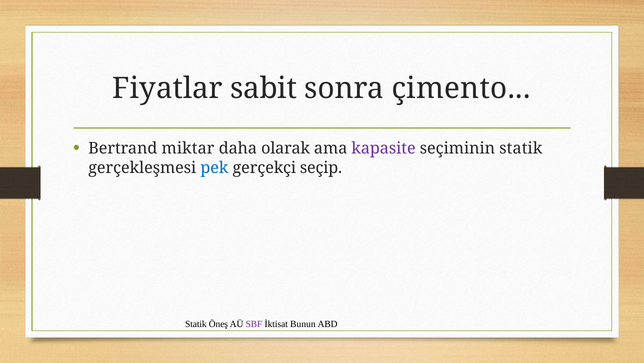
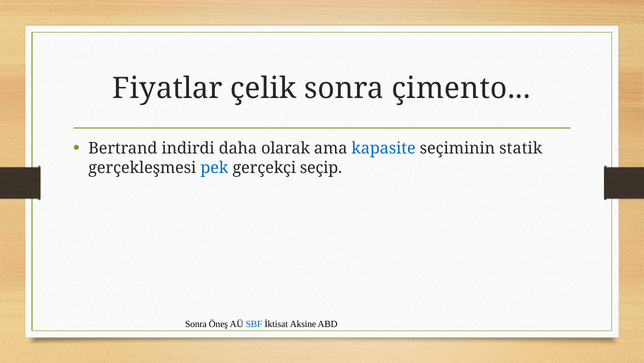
sabit: sabit -> çelik (263, 88)
miktar: miktar -> indirdi (188, 148)
kapasite colour: purple -> blue (384, 148)
Statik: Statik -> Sonra (196, 323)
SBF colour: purple -> blue (254, 323)
Bunun: Bunun -> Aksine (303, 323)
